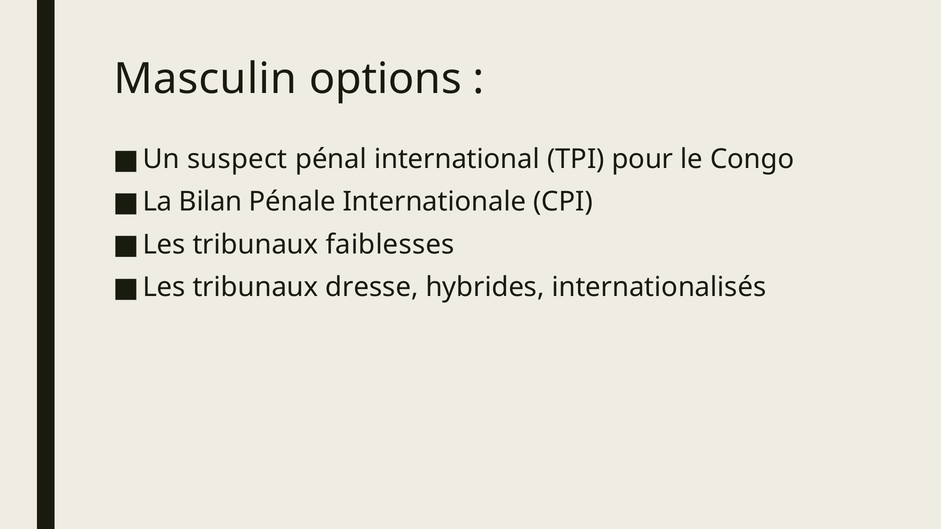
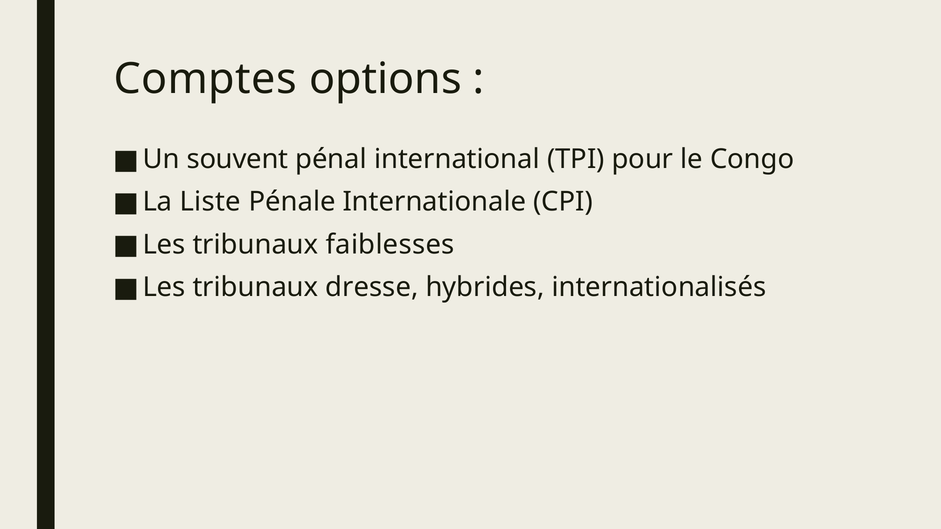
Masculin: Masculin -> Comptes (205, 79)
suspect: suspect -> souvent (237, 159)
Bilan: Bilan -> Liste (210, 202)
